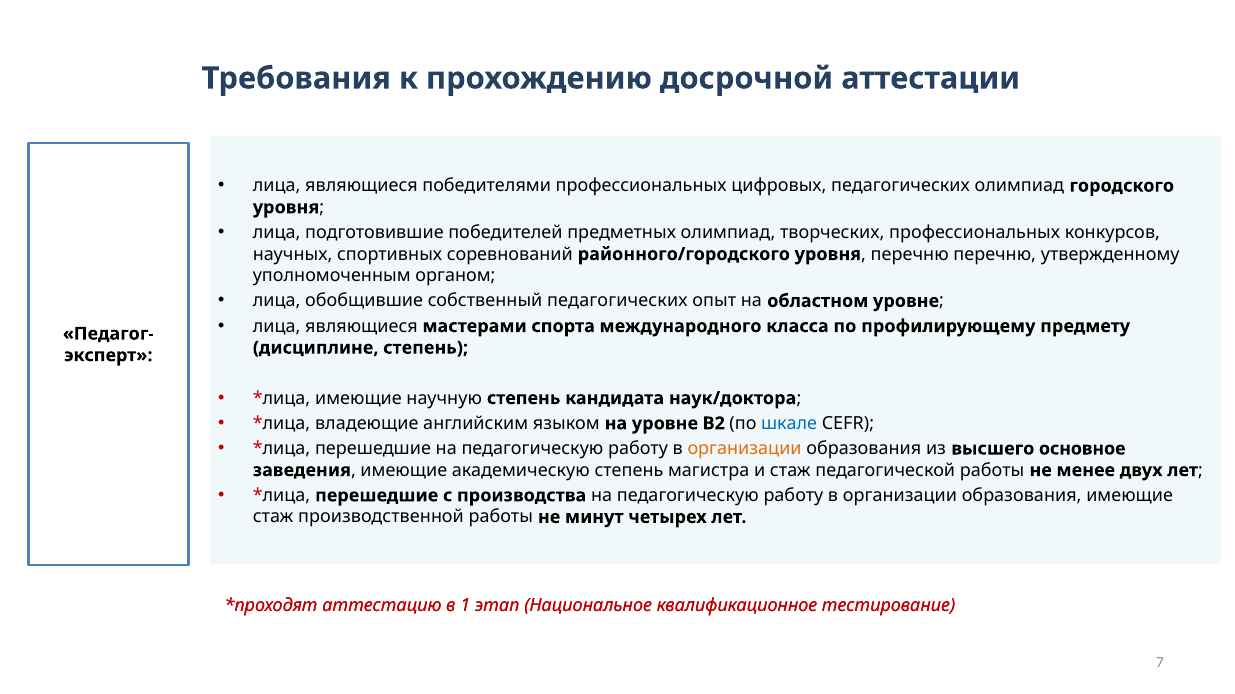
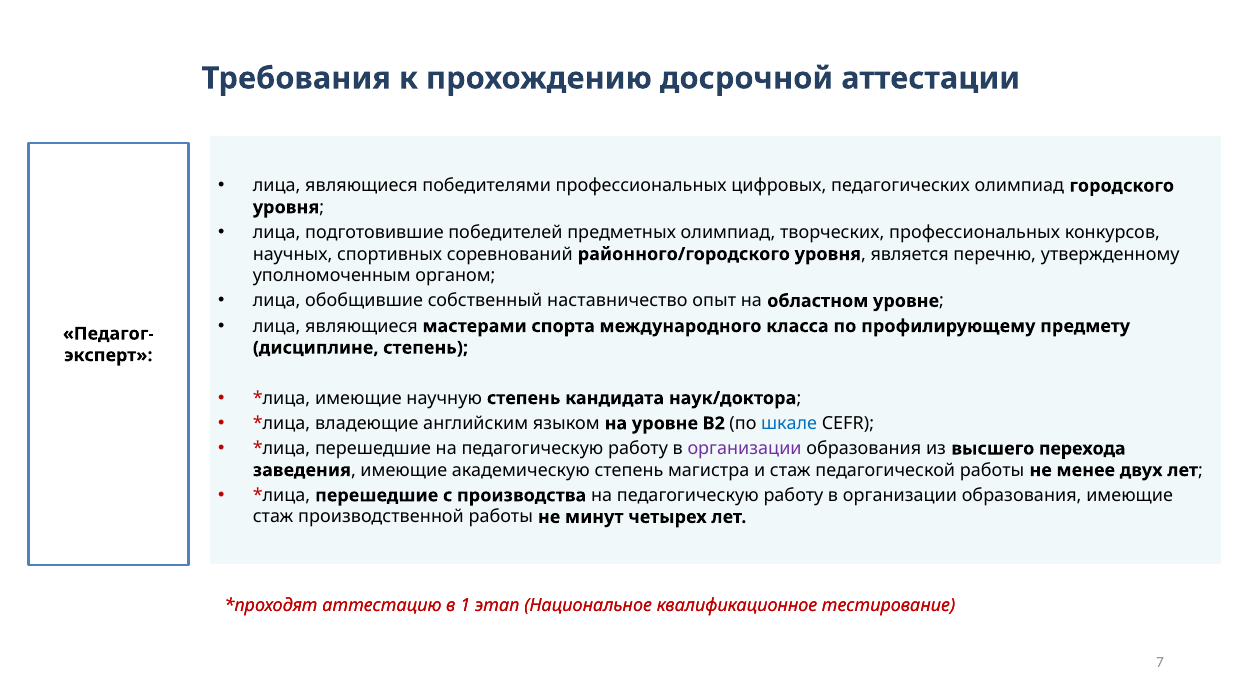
уровня перечню: перечню -> является (910, 254)
собственный педагогических: педагогических -> наставничество (617, 301)
организации colour: orange -> purple (745, 449)
основное: основное -> перехода (1082, 449)
